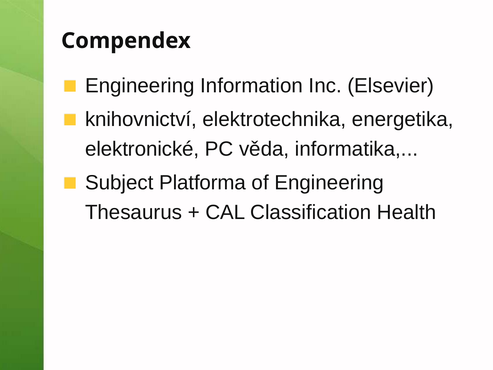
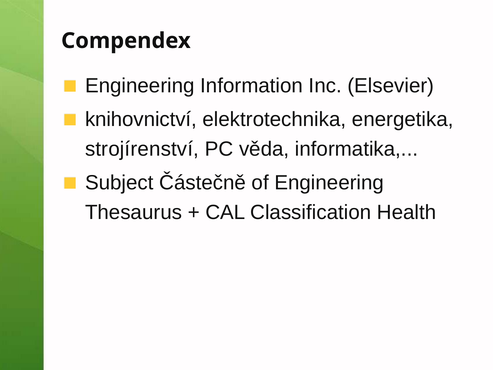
elektronické: elektronické -> strojírenství (142, 149)
Platforma: Platforma -> Částečně (203, 183)
